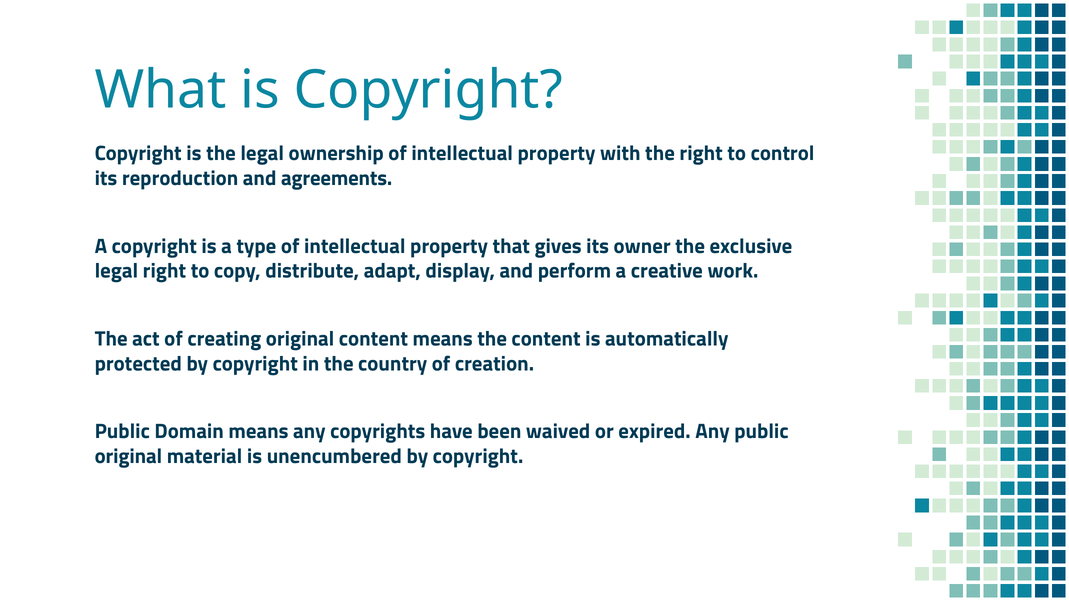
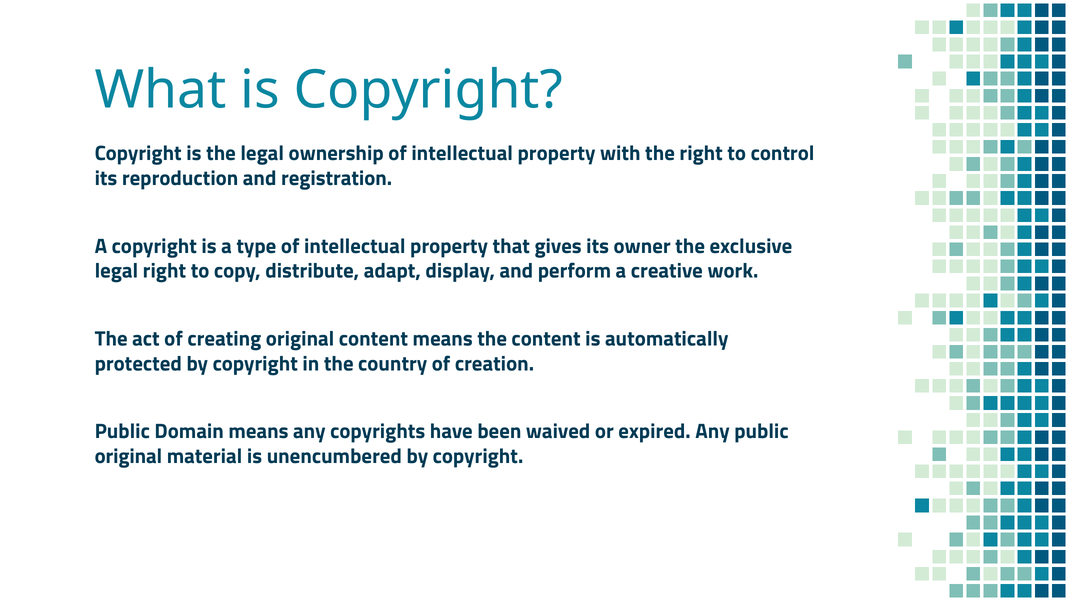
agreements: agreements -> registration (337, 179)
